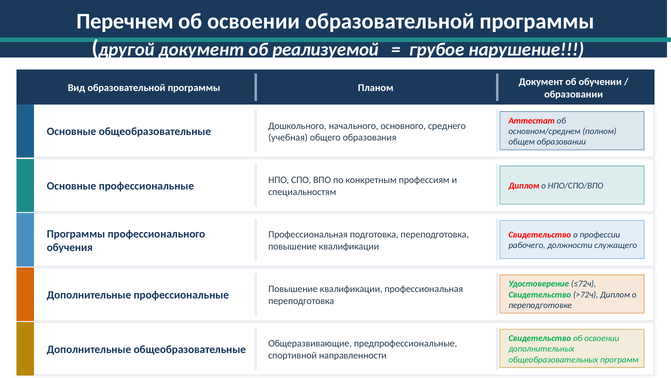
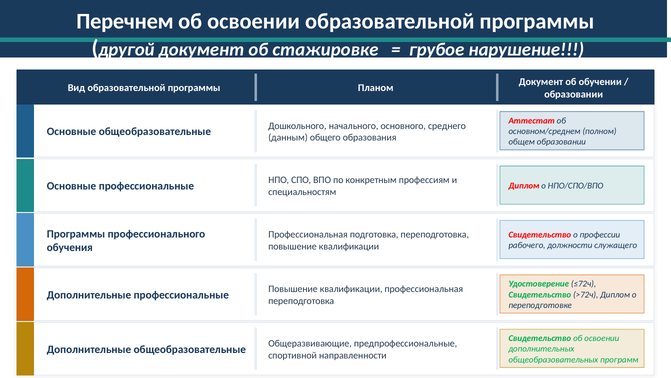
реализуемой: реализуемой -> стажировке (325, 49)
учебная: учебная -> данным (288, 137)
